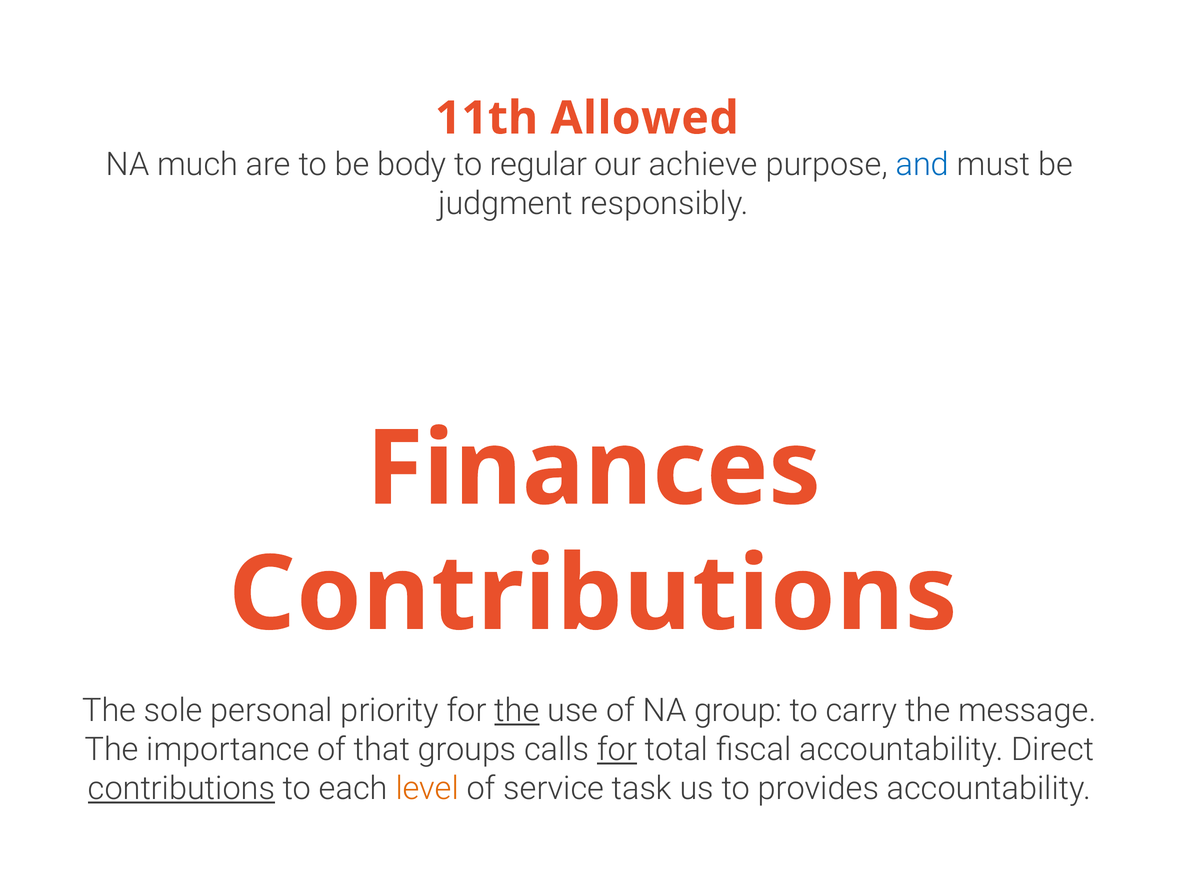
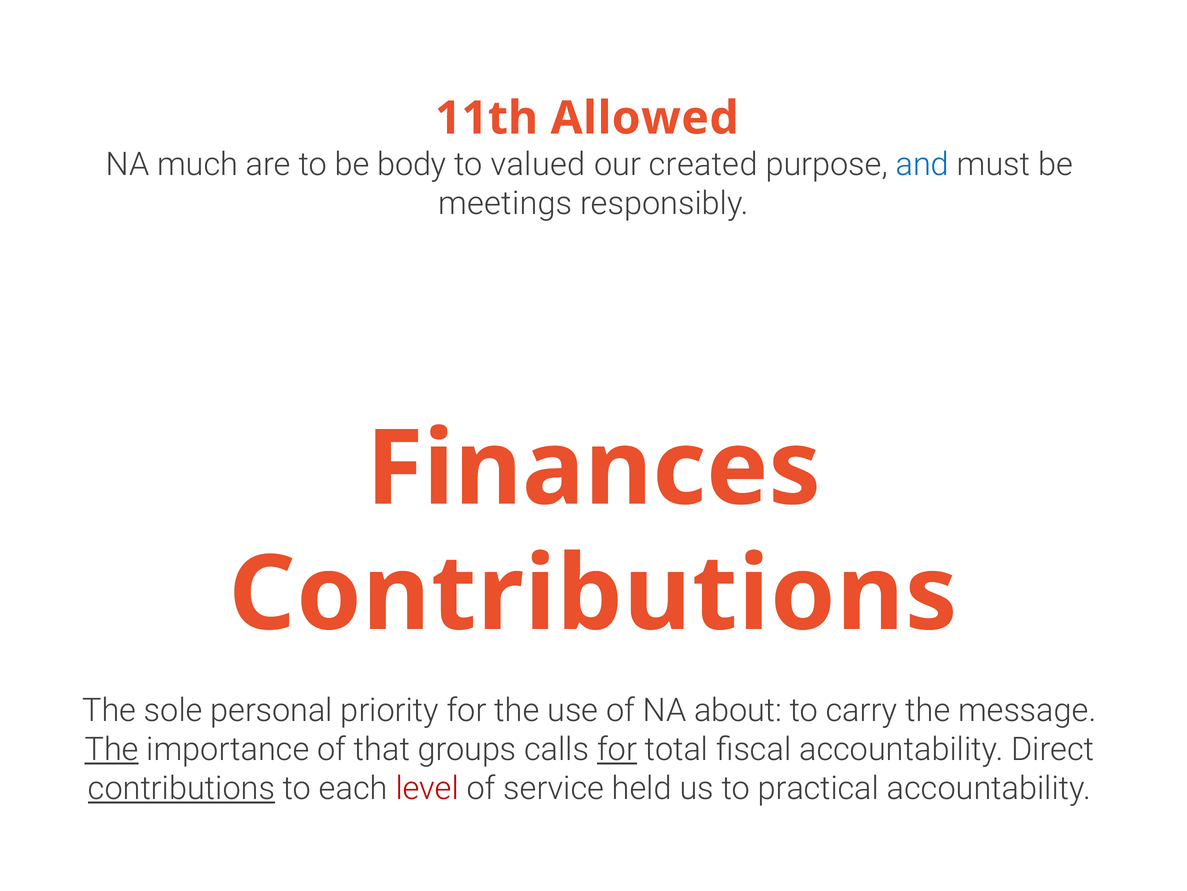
regular: regular -> valued (538, 164)
achieve: achieve -> created (703, 164)
judgment: judgment -> meetings (505, 203)
the underline: present -> none (517, 710)
group: group -> about (738, 710)
The underline: none -> present (112, 749)
level colour: orange -> red (427, 788)
task: task -> held (642, 788)
provides: provides -> practical (818, 788)
